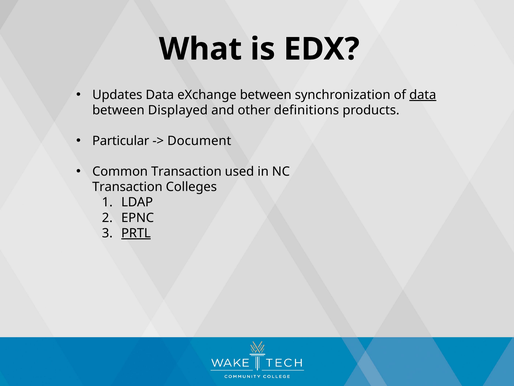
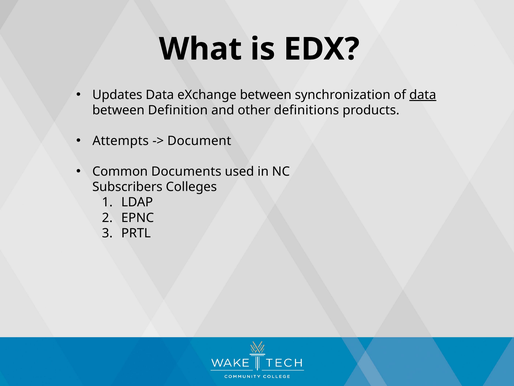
Displayed: Displayed -> Definition (178, 110)
Particular: Particular -> Attempts (121, 141)
Common Transaction: Transaction -> Documents (186, 171)
Transaction: Transaction -> Subscribers (127, 187)
PRTL underline: present -> none (136, 233)
